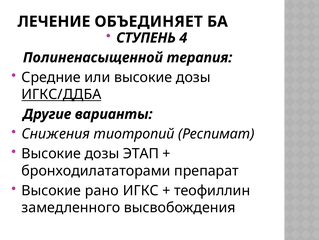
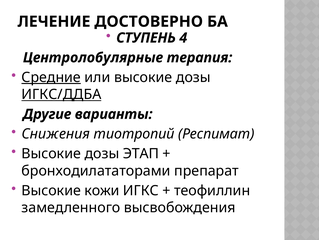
ОБЪЕДИНЯЕТ: ОБЪЕДИНЯЕТ -> ДОСТОВЕРНО (149, 22)
Полиненасыщенной: Полиненасыщенной -> Центролобулярные (93, 57)
Средние underline: none -> present (51, 77)
рано: рано -> кожи (102, 190)
